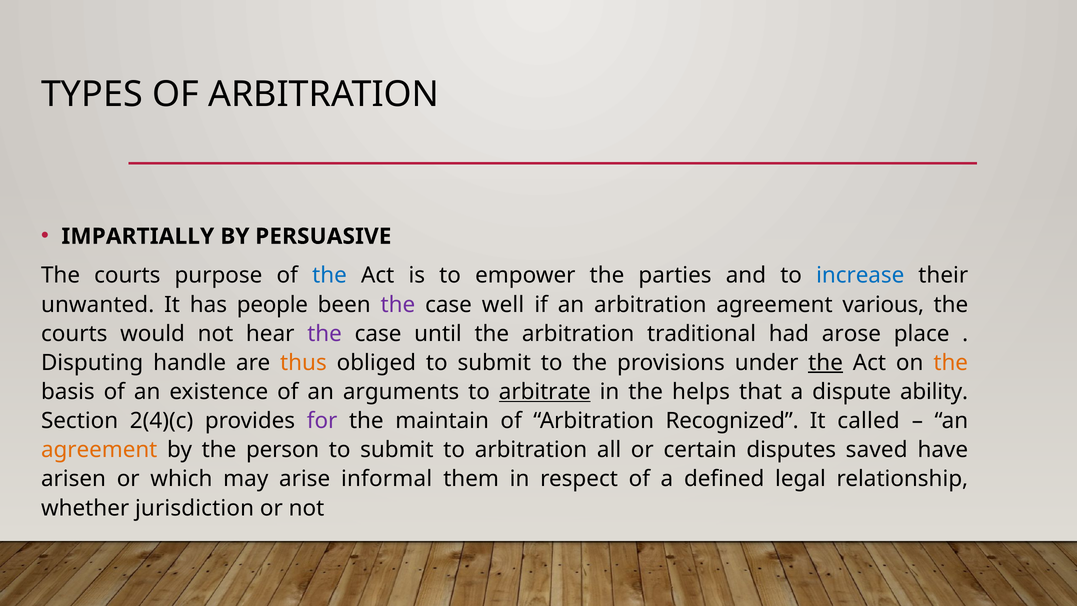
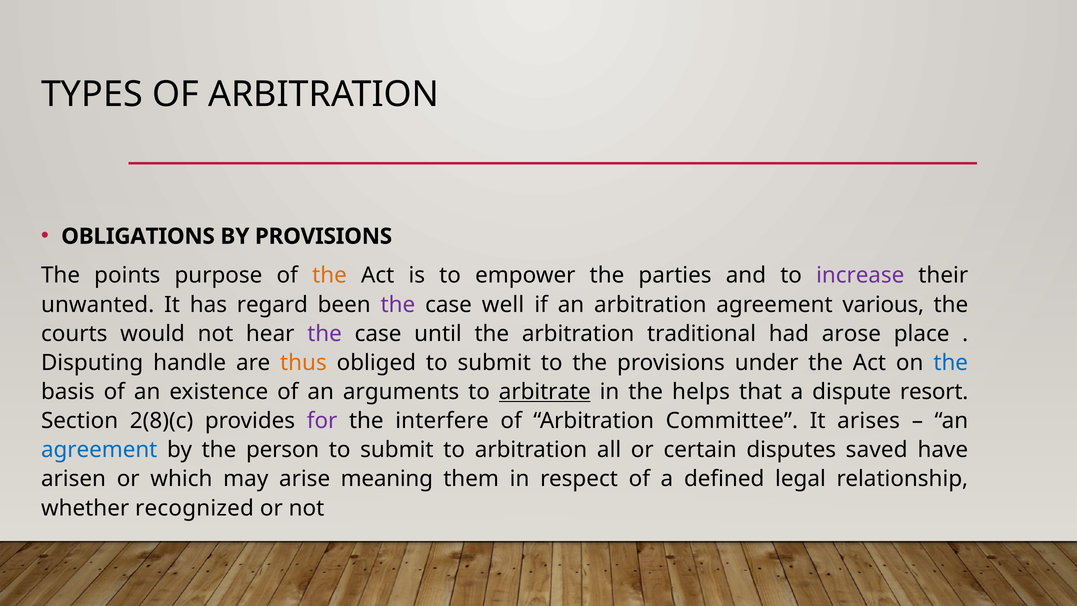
IMPARTIALLY: IMPARTIALLY -> OBLIGATIONS (138, 236)
BY PERSUASIVE: PERSUASIVE -> PROVISIONS (324, 236)
courts: courts -> points (127, 275)
the colour: blue -> orange (329, 275)
increase colour: blue -> purple (860, 275)
people: people -> regard (272, 304)
the underline: present -> none (826, 363)
the colour: orange -> blue (951, 363)
ability: ability -> resort (934, 392)
2(4)(c: 2(4)(c -> 2(8)(c (162, 421)
maintain: maintain -> interfere (442, 421)
Recognized: Recognized -> Committee (732, 421)
called: called -> arises (869, 421)
agreement colour: orange -> blue (99, 450)
informal: informal -> meaning (387, 479)
jurisdiction: jurisdiction -> recognized (194, 508)
